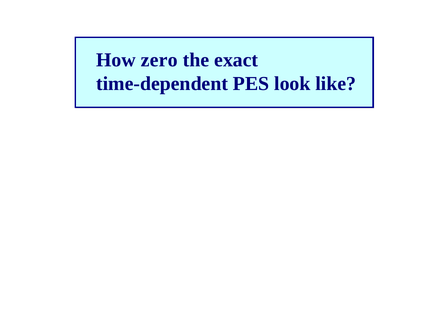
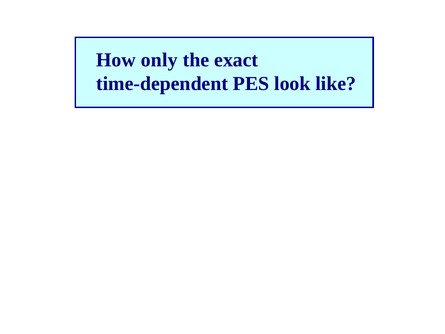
zero: zero -> only (159, 60)
